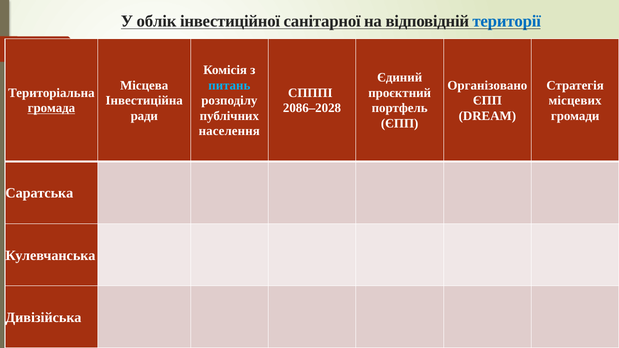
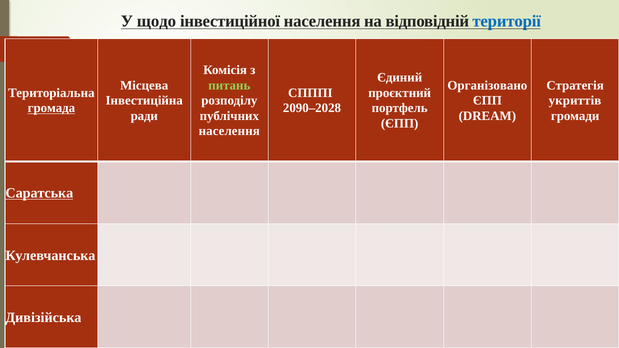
облік: облік -> щодо (156, 21)
інвестиційної санітарної: санітарної -> населення (322, 21)
питань colour: light blue -> light green (229, 85)
місцевих: місцевих -> укриттів (575, 101)
2086–2028: 2086–2028 -> 2090–2028 (312, 108)
Саратська underline: none -> present (39, 193)
